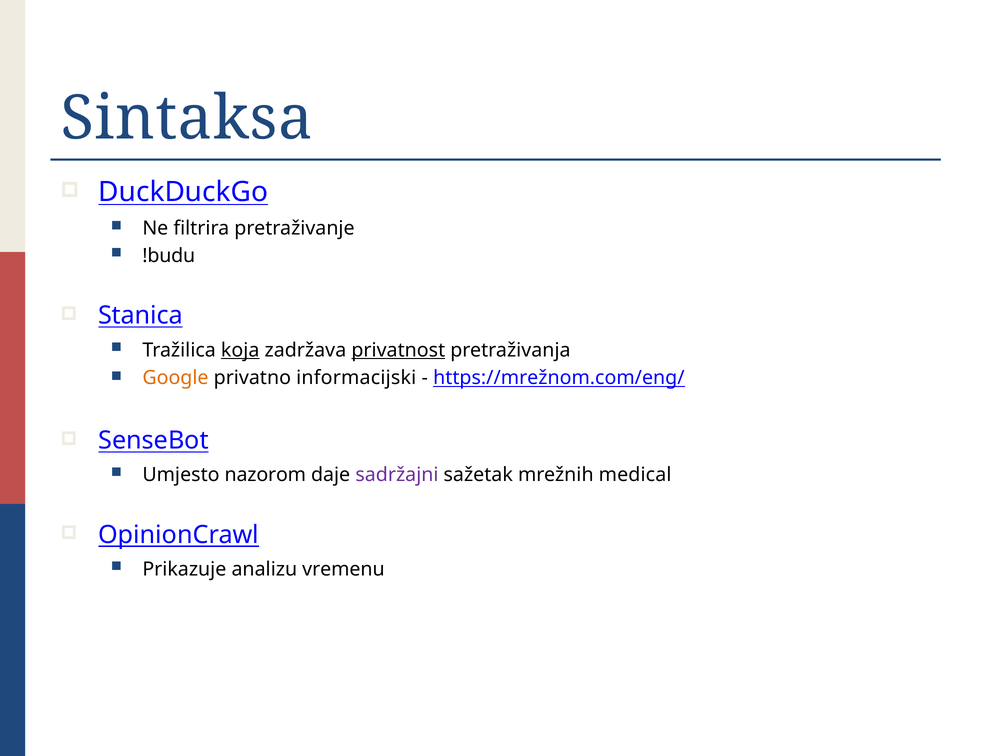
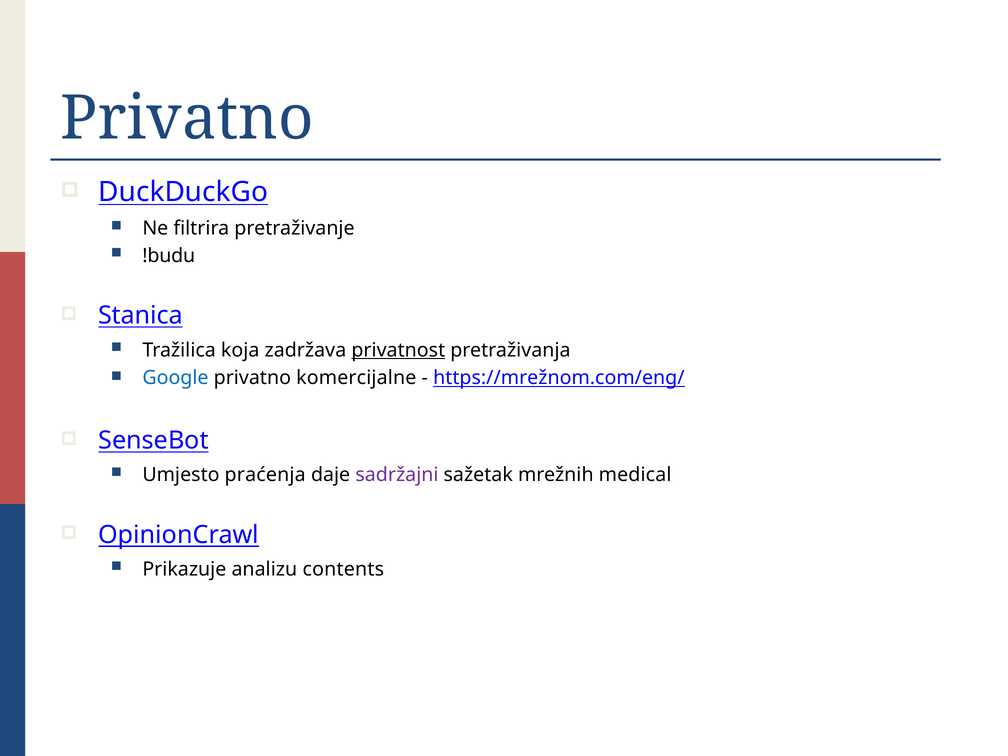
Sintaksa: Sintaksa -> Privatno (187, 119)
koja underline: present -> none (240, 350)
Google colour: orange -> blue (175, 378)
informacijski: informacijski -> komercijalne (356, 378)
nazorom: nazorom -> praćenja (265, 475)
vremenu: vremenu -> contents (343, 569)
